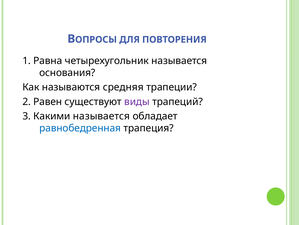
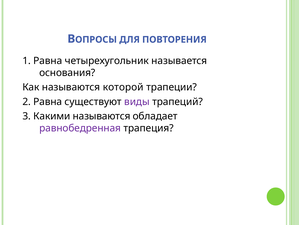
средняя: средняя -> которой (123, 87)
2 Равен: Равен -> Равна (48, 101)
Какими называется: называется -> называются (102, 116)
равнобедренная colour: blue -> purple (80, 128)
